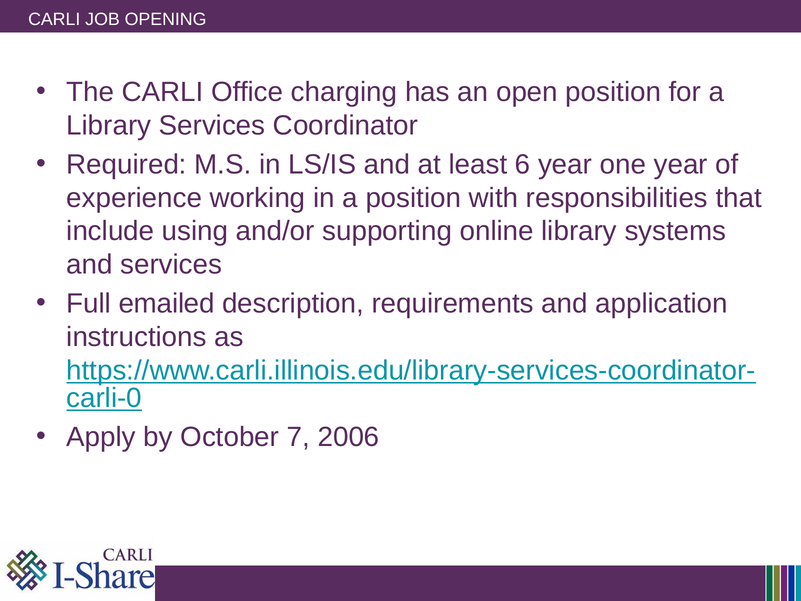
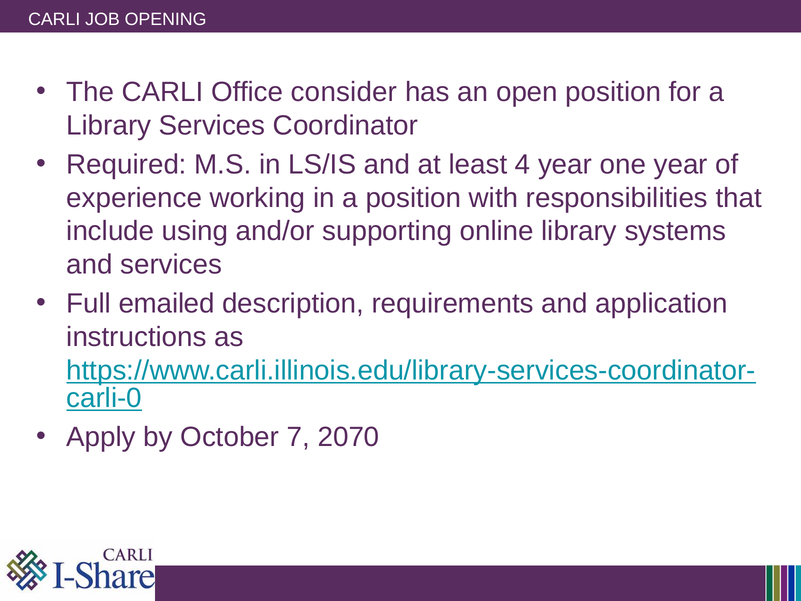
charging: charging -> consider (344, 92)
6: 6 -> 4 (523, 164)
2006: 2006 -> 2070 (349, 437)
